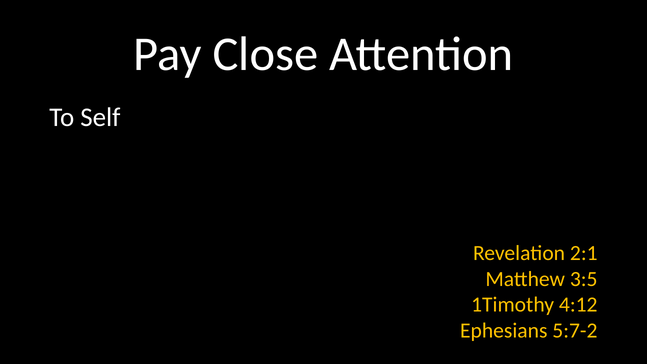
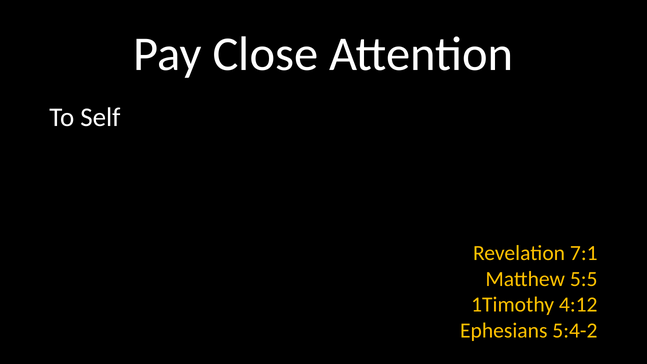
2:1: 2:1 -> 7:1 (584, 253)
3:5: 3:5 -> 5:5 (584, 279)
5:7-2: 5:7-2 -> 5:4-2 (575, 331)
